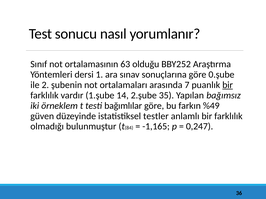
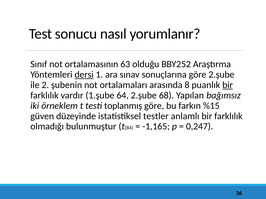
dersi underline: none -> present (84, 75)
göre 0.şube: 0.şube -> 2.şube (221, 75)
7: 7 -> 8 (187, 85)
14: 14 -> 64 (123, 96)
35: 35 -> 68 (166, 96)
bağımlılar: bağımlılar -> toplanmış (123, 106)
%49: %49 -> %15 (211, 106)
